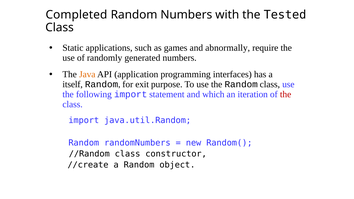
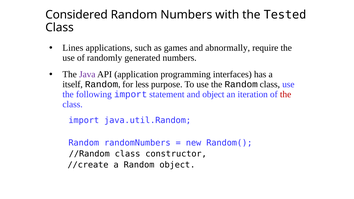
Completed: Completed -> Considered (77, 15)
Static: Static -> Lines (73, 48)
Java colour: orange -> purple (87, 74)
exit: exit -> less (142, 84)
and which: which -> object (213, 94)
